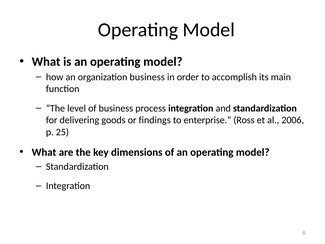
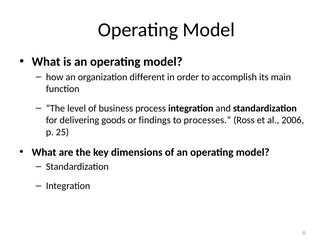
organization business: business -> different (147, 77)
enterprise: enterprise -> processes (207, 120)
